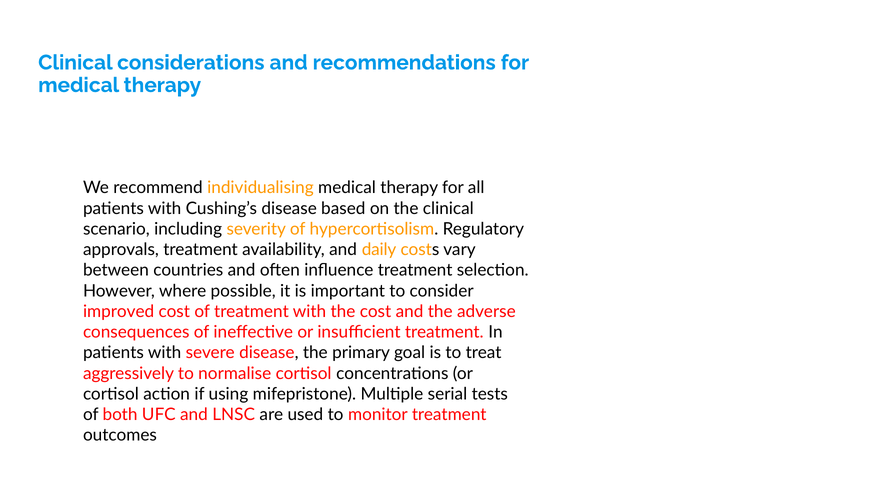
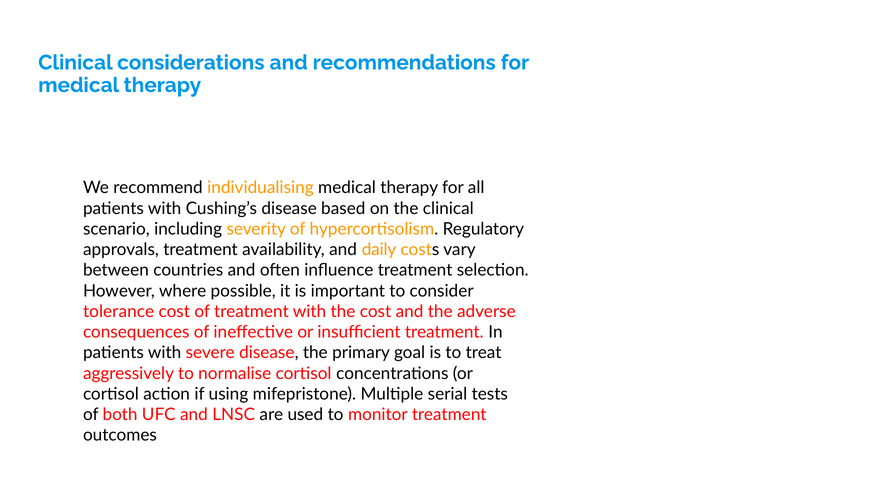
improved: improved -> tolerance (119, 311)
